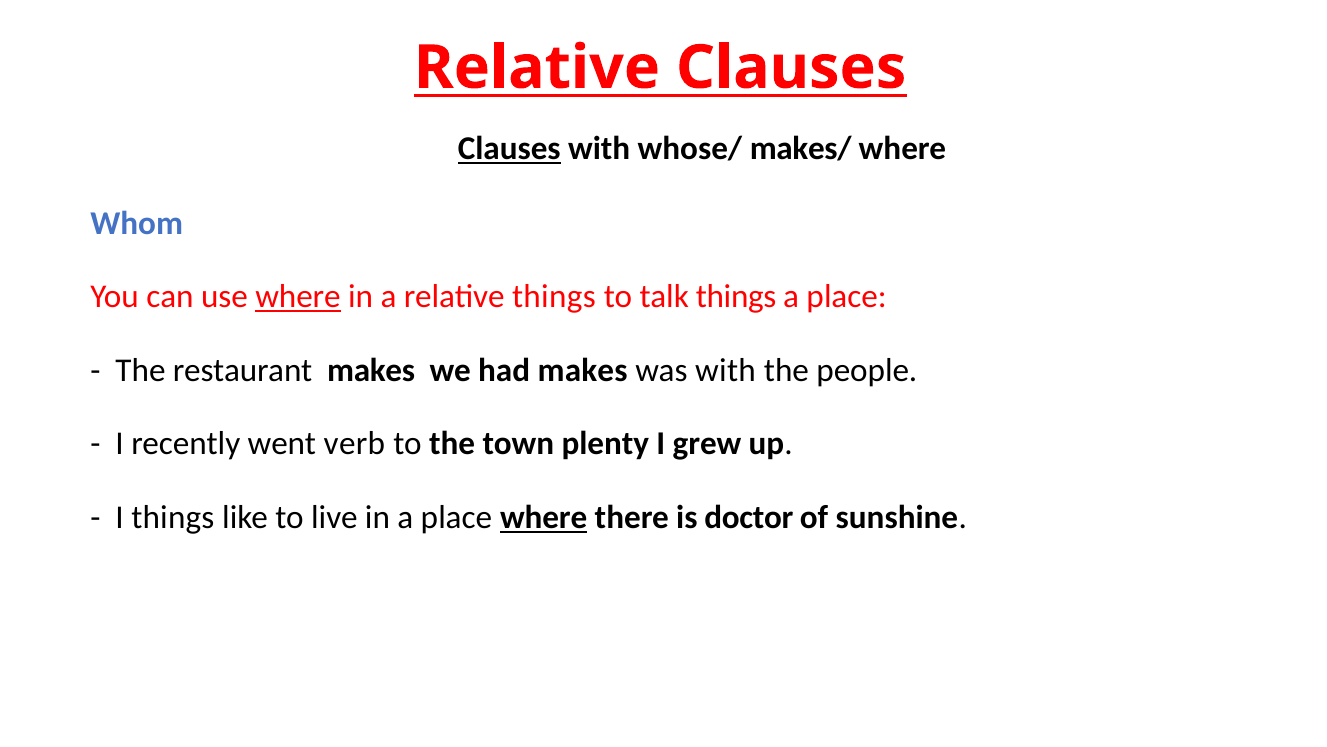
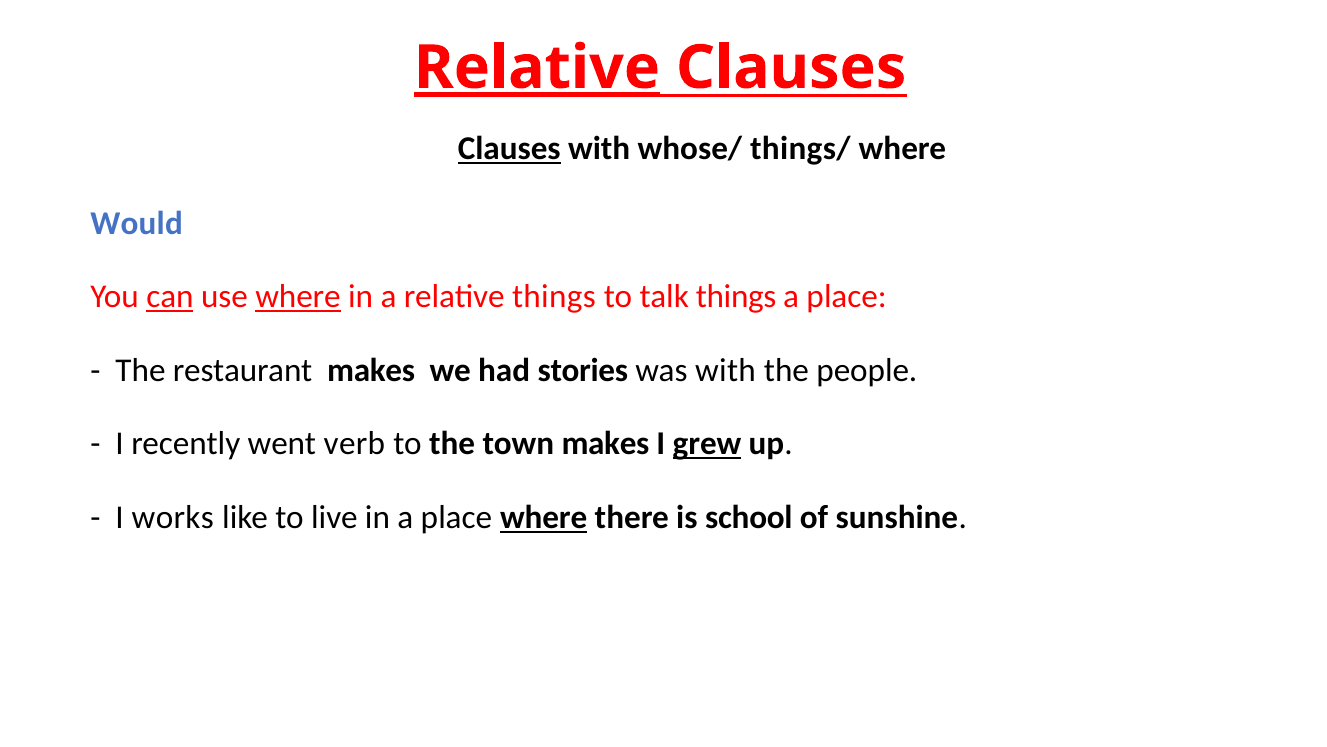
Relative underline: none -> present (537, 68)
makes/: makes/ -> things/ (800, 149)
Whom: Whom -> Would (137, 223)
can underline: none -> present (170, 296)
had makes: makes -> stories (583, 370)
town plenty: plenty -> makes (605, 444)
grew underline: none -> present (707, 444)
I things: things -> works (173, 517)
doctor: doctor -> school (749, 517)
